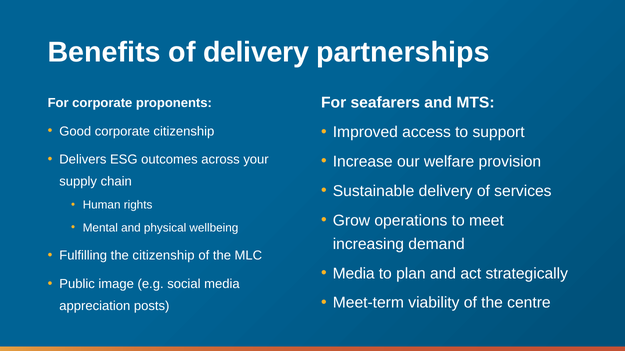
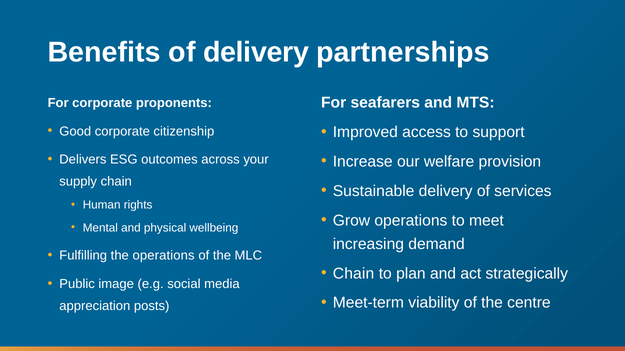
the citizenship: citizenship -> operations (164, 256)
Media: Media -> Chain (354, 274)
